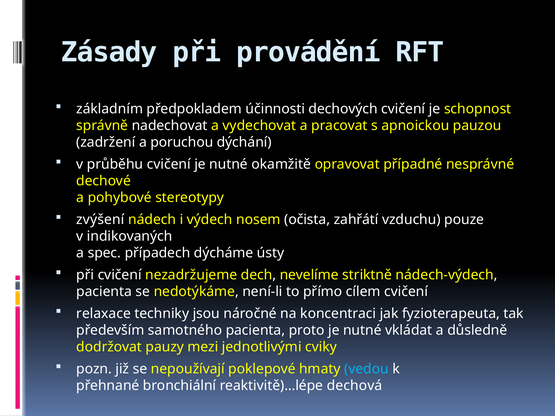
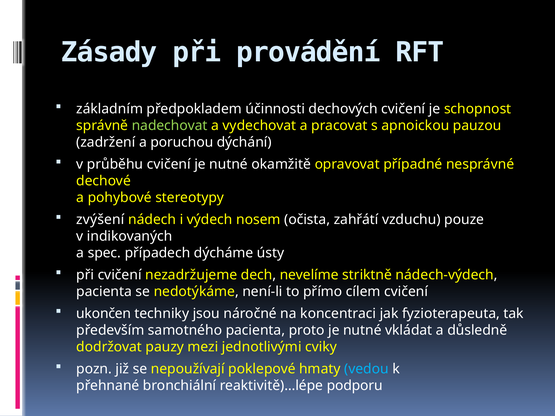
nadechovat colour: white -> light green (170, 126)
relaxace: relaxace -> ukončen (104, 314)
dechová: dechová -> podporu (355, 386)
